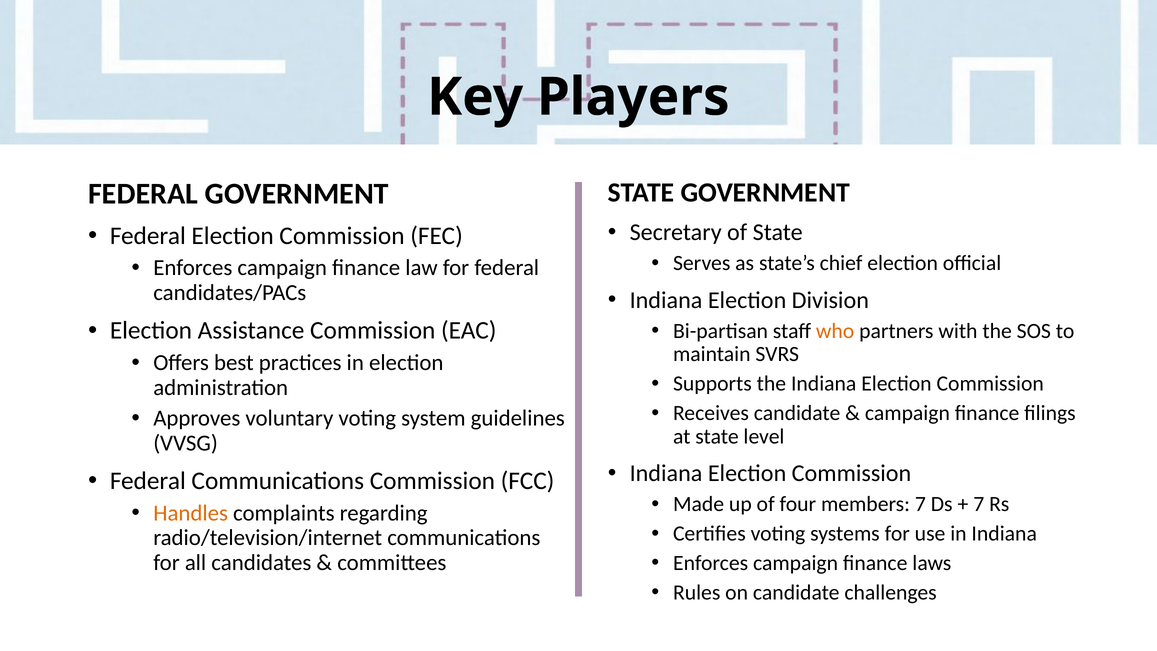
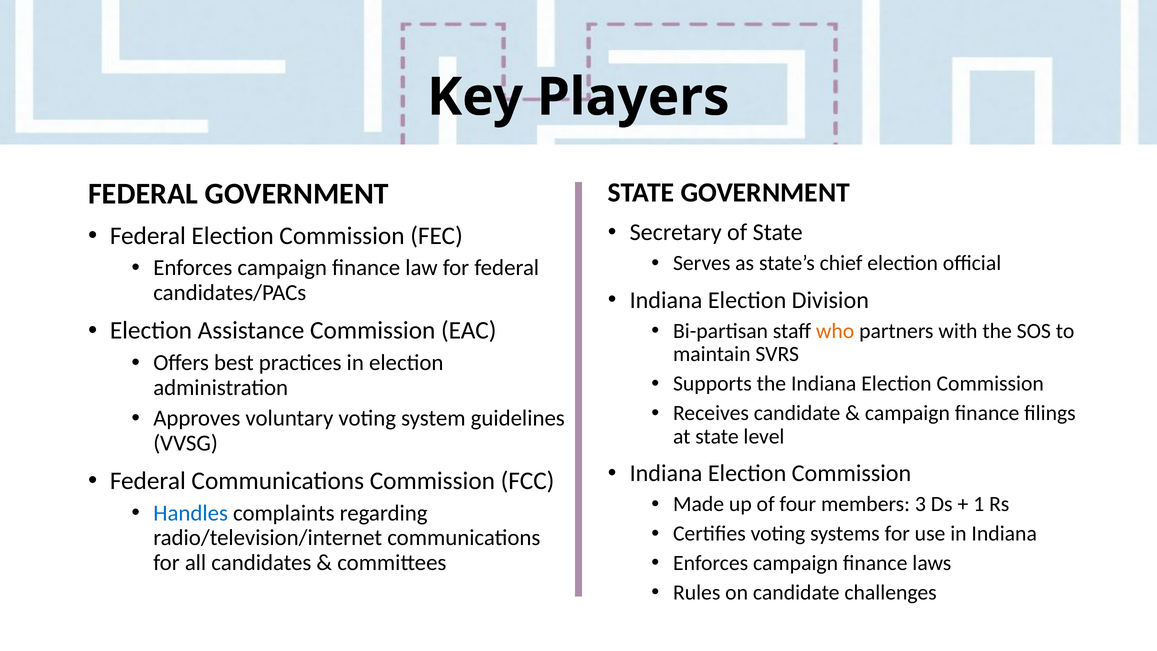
members 7: 7 -> 3 (920, 504)
7: 7 -> 1 (979, 504)
Handles colour: orange -> blue (191, 513)
